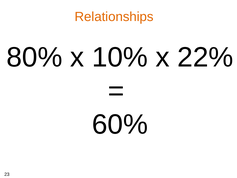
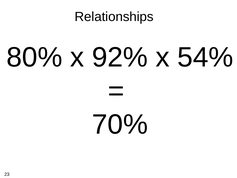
Relationships colour: orange -> black (114, 17)
10%: 10% -> 92% (120, 57)
22%: 22% -> 54% (205, 57)
60%: 60% -> 70% (120, 124)
